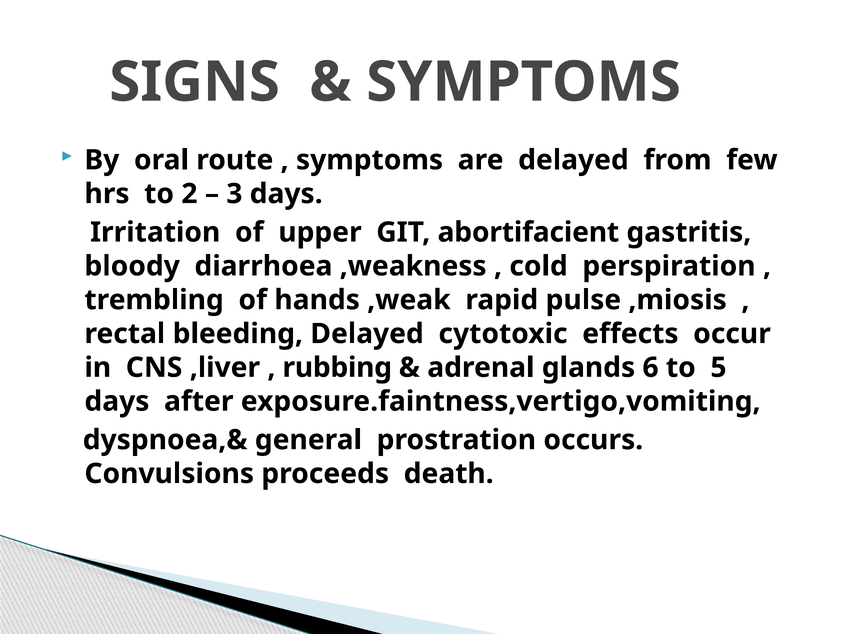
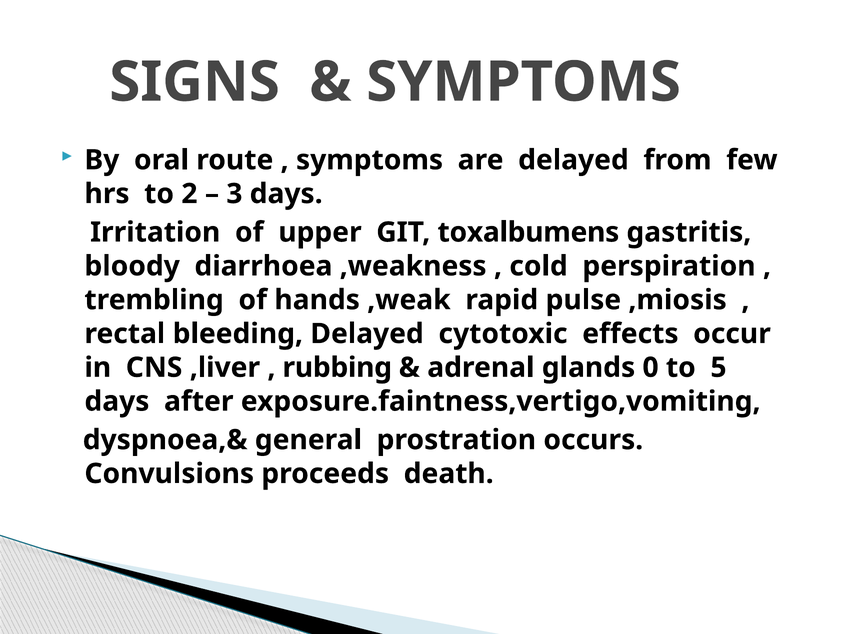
abortifacient: abortifacient -> toxalbumens (528, 232)
6: 6 -> 0 (651, 368)
